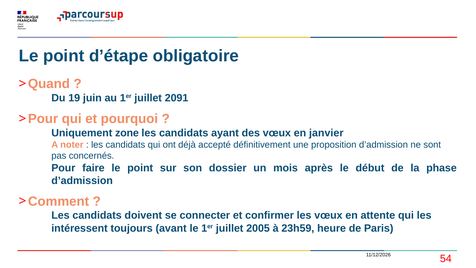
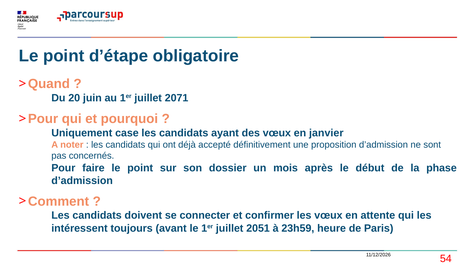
19: 19 -> 20 (74, 98)
2091: 2091 -> 2071 (177, 98)
zone: zone -> case (127, 133)
2005: 2005 -> 2051 (258, 228)
